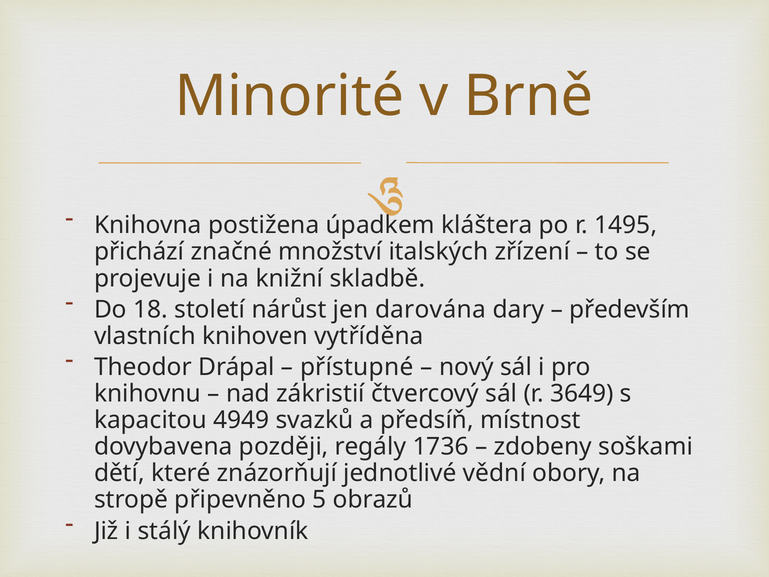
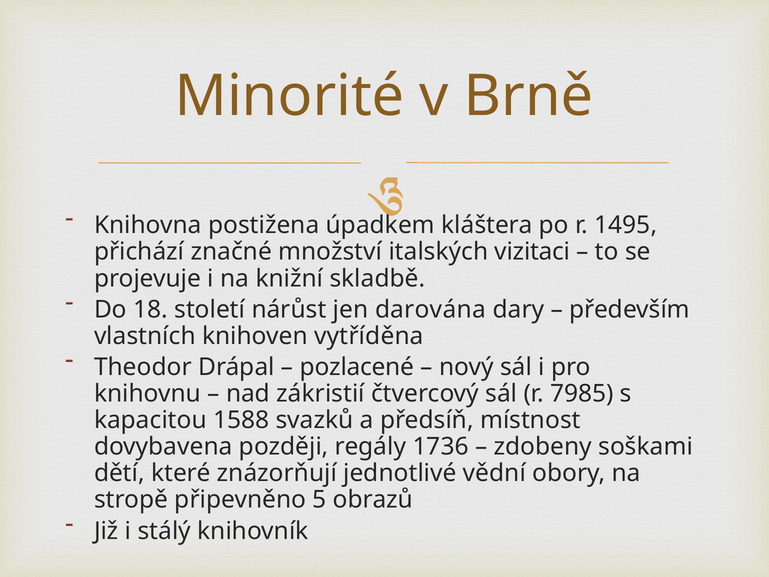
zřízení: zřízení -> vizitaci (532, 252)
přístupné: přístupné -> pozlacené (357, 367)
3649: 3649 -> 7985 (582, 394)
4949: 4949 -> 1588 (241, 420)
